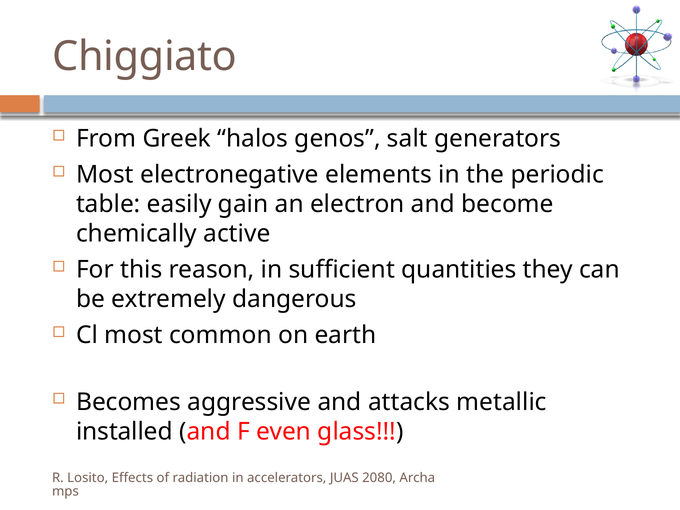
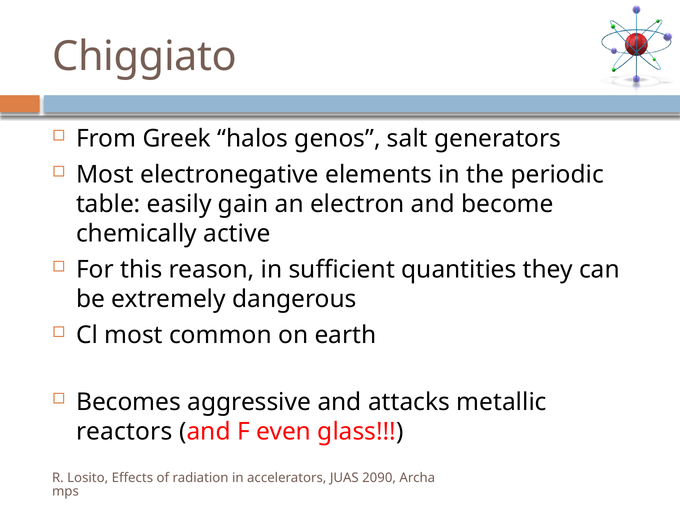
installed: installed -> reactors (124, 432)
2080: 2080 -> 2090 (379, 478)
